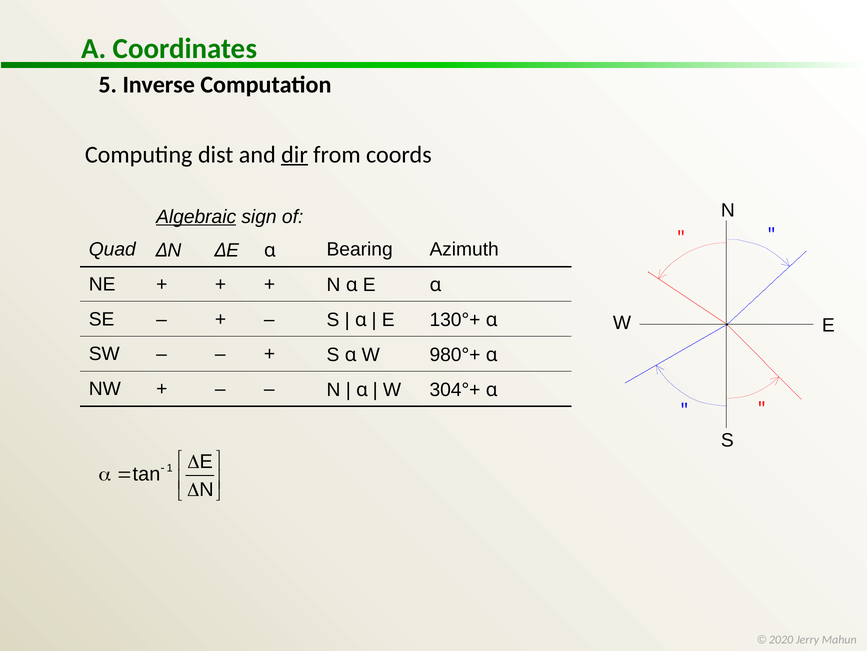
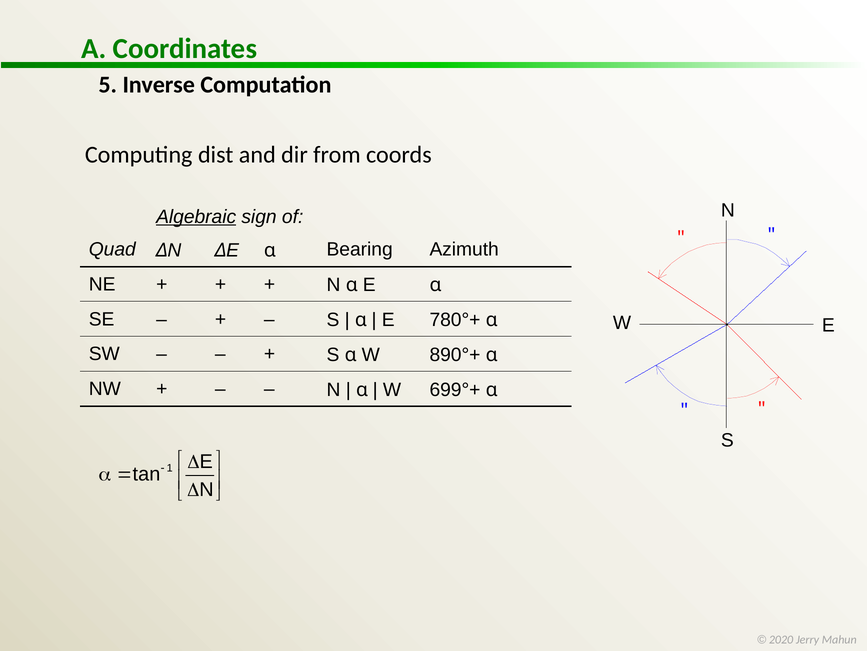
dir underline: present -> none (294, 154)
130°+: 130°+ -> 780°+ (455, 320)
980°+: 980°+ -> 890°+ (455, 354)
304°+: 304°+ -> 699°+ (455, 389)
